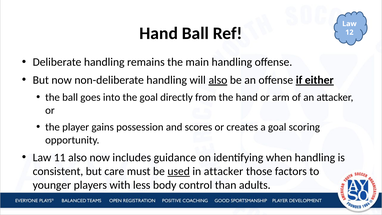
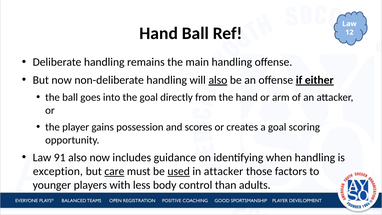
11: 11 -> 91 (60, 157)
consistent: consistent -> exception (58, 171)
care underline: none -> present (114, 171)
